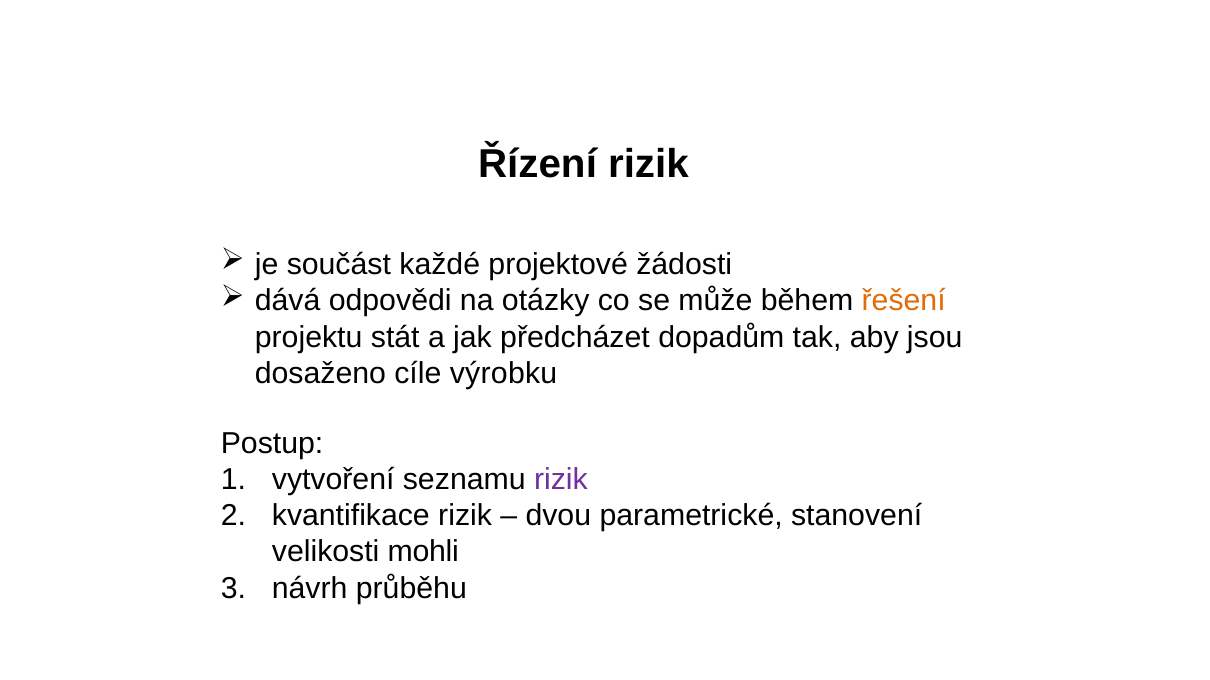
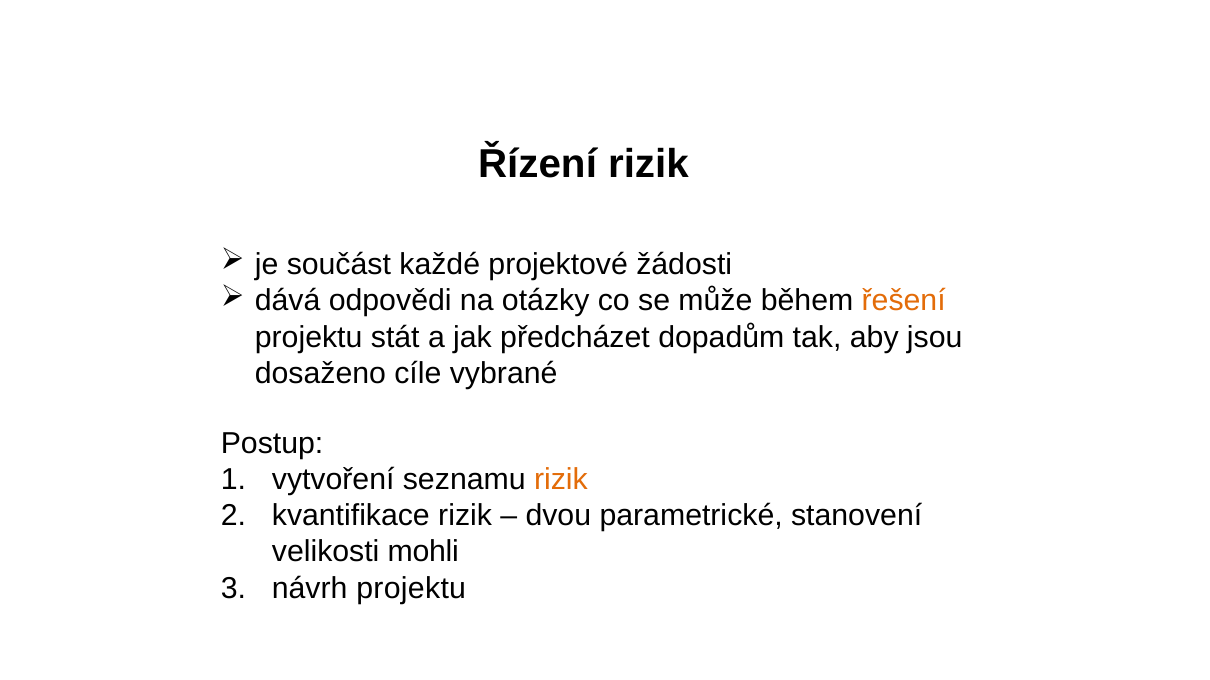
výrobku: výrobku -> vybrané (504, 374)
rizik colour: purple -> orange (561, 480)
návrh průběhu: průběhu -> projektu (411, 589)
